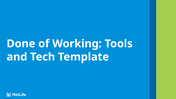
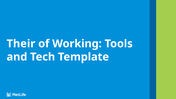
Done: Done -> Their (21, 44)
